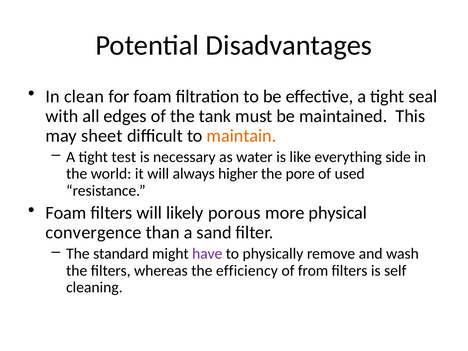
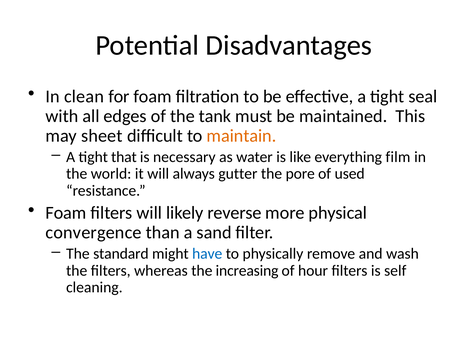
test: test -> that (124, 157)
side: side -> film (398, 157)
higher: higher -> gutter (238, 174)
porous: porous -> reverse (235, 213)
have colour: purple -> blue (207, 254)
efficiency: efficiency -> increasing (247, 271)
from: from -> hour (313, 271)
